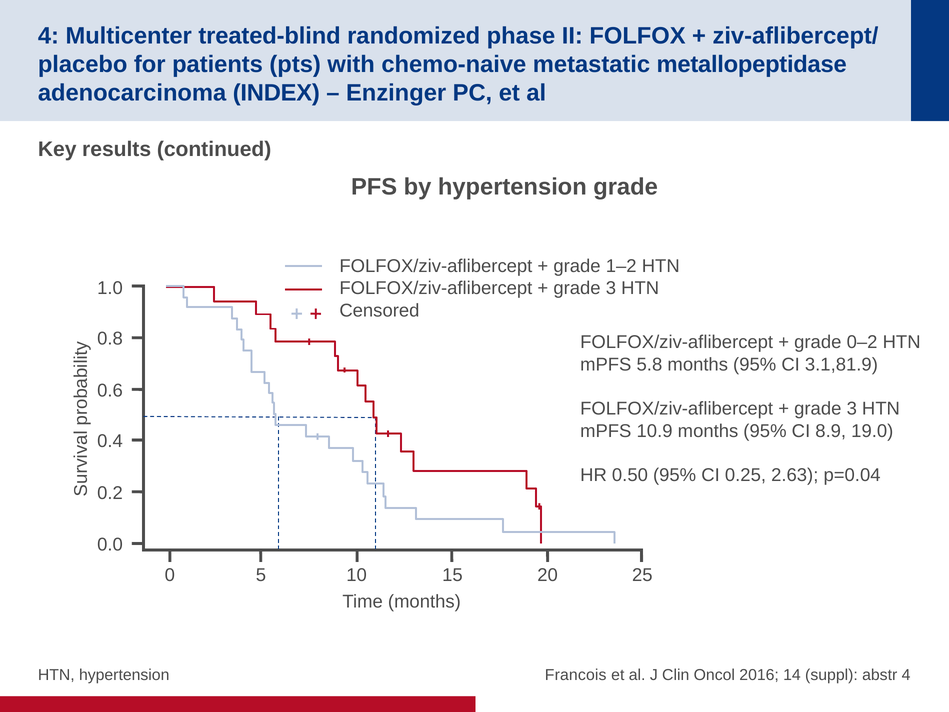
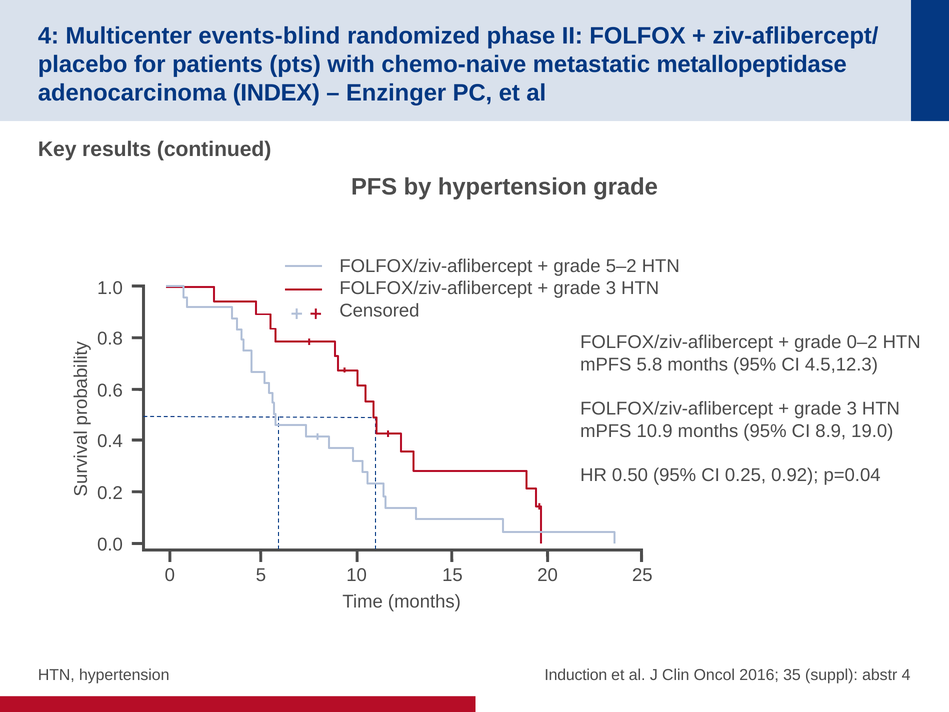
treated-blind: treated-blind -> events-blind (269, 36)
1–2: 1–2 -> 5–2 (621, 266)
3.1,81.9: 3.1,81.9 -> 4.5,12.3 (841, 364)
2.63: 2.63 -> 0.92 (795, 475)
Francois: Francois -> Induction (576, 675)
14: 14 -> 35 (792, 675)
